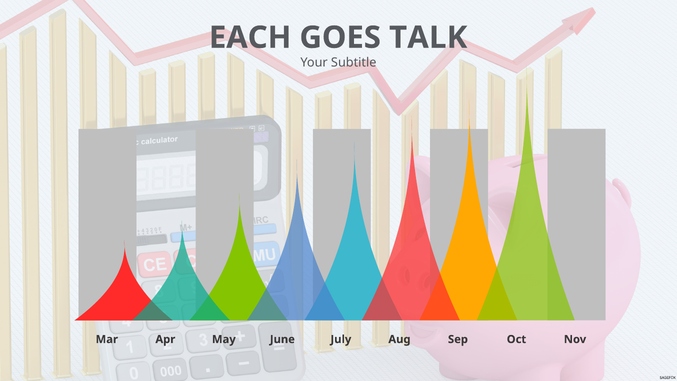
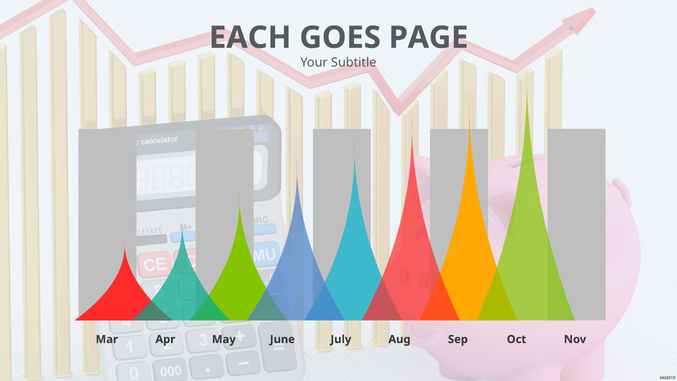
TALK: TALK -> PAGE (429, 38)
